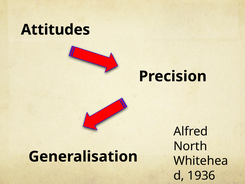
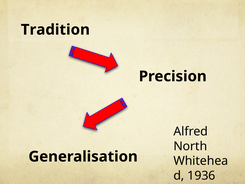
Attitudes: Attitudes -> Tradition (55, 30)
